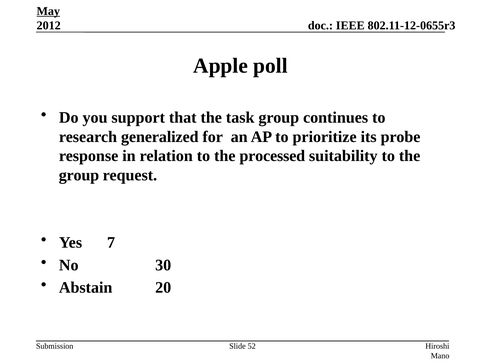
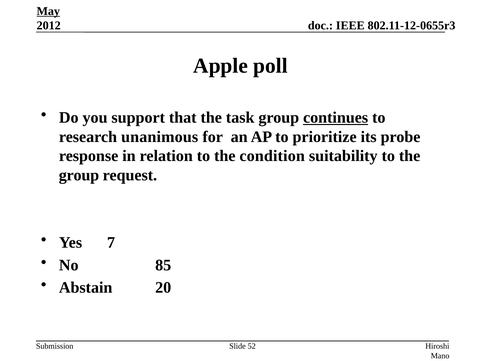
continues underline: none -> present (336, 117)
generalized: generalized -> unanimous (160, 137)
processed: processed -> condition (272, 156)
30: 30 -> 85 (163, 265)
